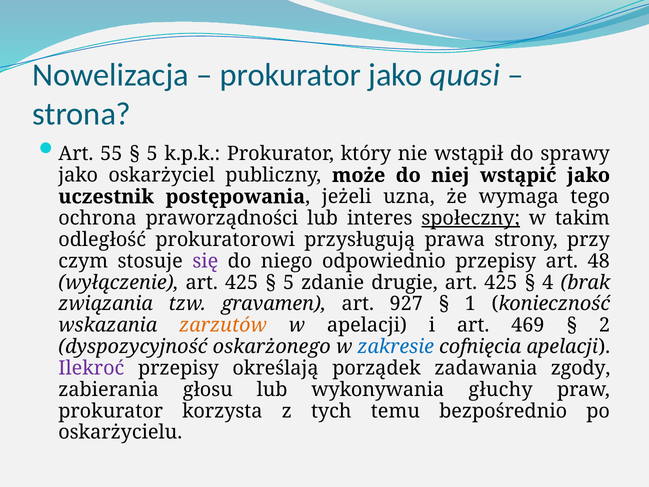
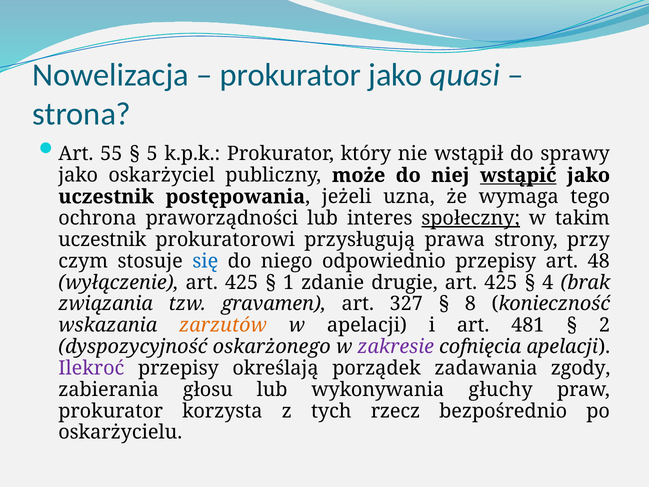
wstąpić underline: none -> present (518, 175)
odległość: odległość -> uczestnik (102, 239)
się colour: purple -> blue (205, 261)
5: 5 -> 1 (289, 282)
927: 927 -> 327 (406, 304)
1: 1 -> 8 (470, 304)
469: 469 -> 481 (528, 325)
zakresie colour: blue -> purple (396, 347)
temu: temu -> rzecz (395, 411)
